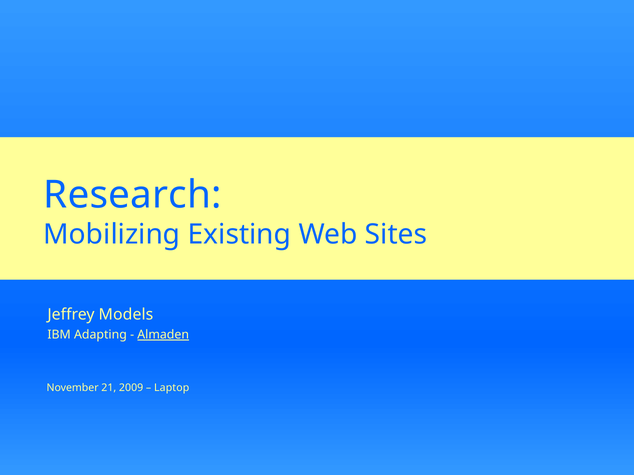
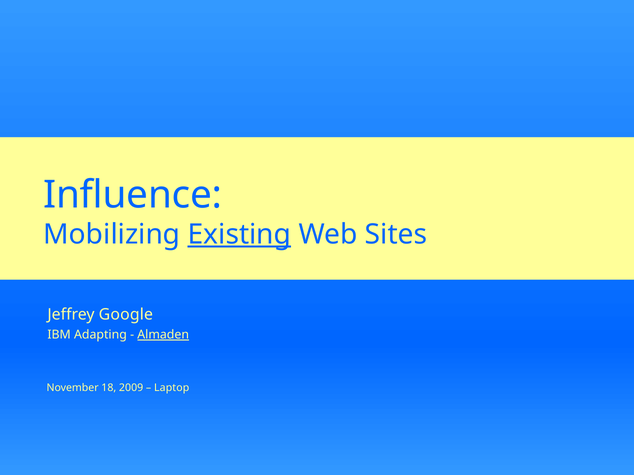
Research: Research -> Influence (133, 195)
Existing underline: none -> present (239, 235)
Models: Models -> Google (126, 315)
21: 21 -> 18 (109, 388)
